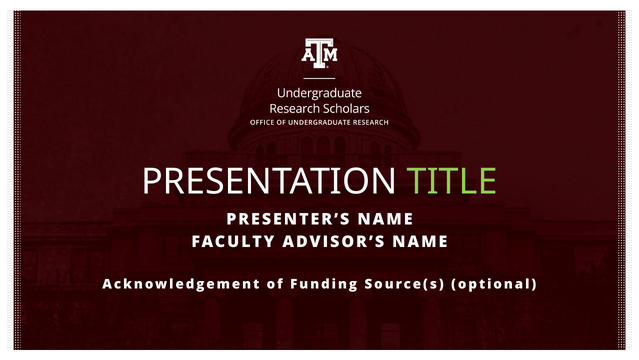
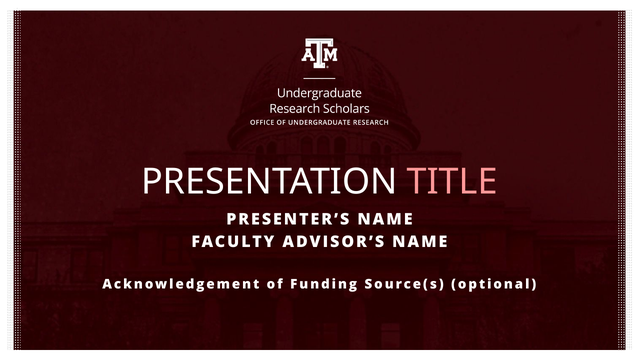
TITLE colour: light green -> pink (452, 181)
